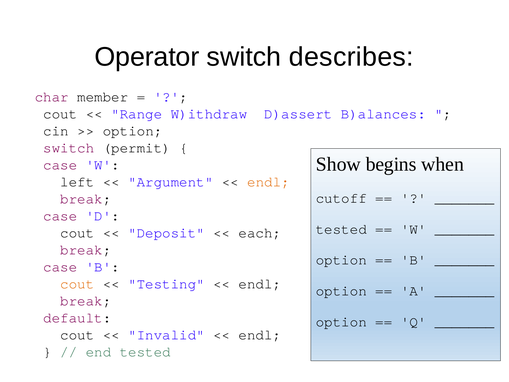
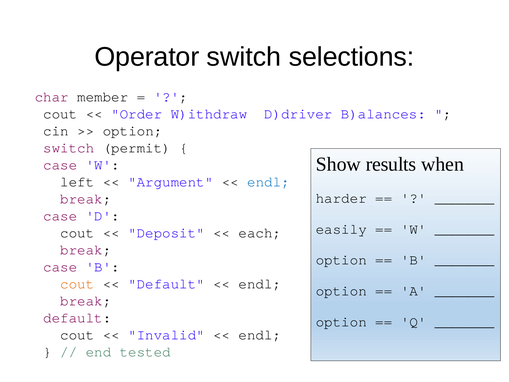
describes: describes -> selections (352, 57)
Range: Range -> Order (137, 114)
D)assert: D)assert -> D)driver (298, 114)
begins: begins -> results (391, 164)
endl colour: orange -> blue (268, 182)
cutoff: cutoff -> harder (341, 198)
tested: tested -> easily (341, 229)
Testing: Testing -> Default (166, 284)
